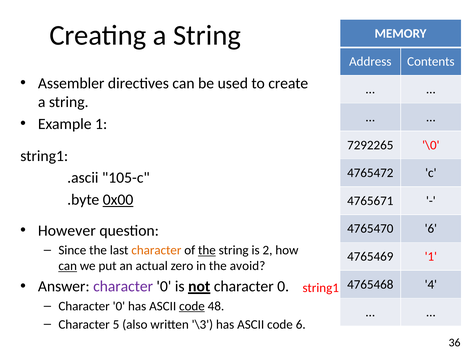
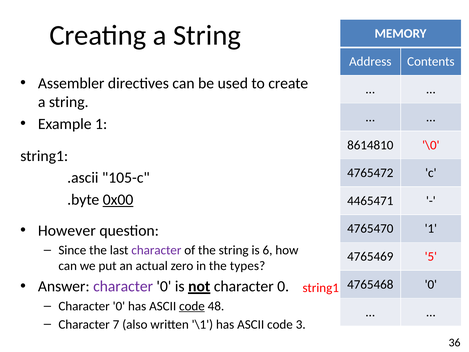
7292265: 7292265 -> 8614810 (370, 145)
4765671: 4765671 -> 4465471 (370, 201)
4765470 6: 6 -> 1 (431, 229)
character colour: orange -> purple (156, 250)
the underline: present -> none (207, 250)
2: 2 -> 6 (267, 250)
4765469 1: 1 -> 5 (431, 256)
can underline: present -> none (68, 266)
avoid: avoid -> types (248, 266)
4765468 4: 4 -> 0 (431, 284)
5: 5 -> 7 (116, 324)
\3: \3 -> \1 (202, 324)
code 6: 6 -> 3 (301, 324)
